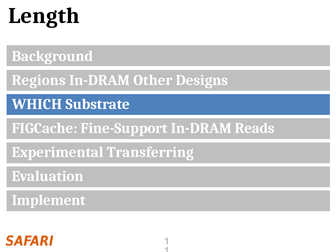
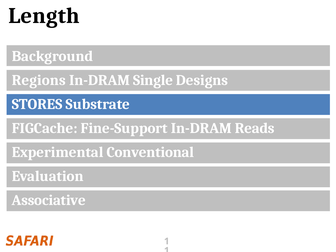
Other: Other -> Single (153, 80)
WHICH: WHICH -> STORES (37, 104)
Transferring: Transferring -> Conventional (150, 152)
Implement: Implement -> Associative (49, 200)
